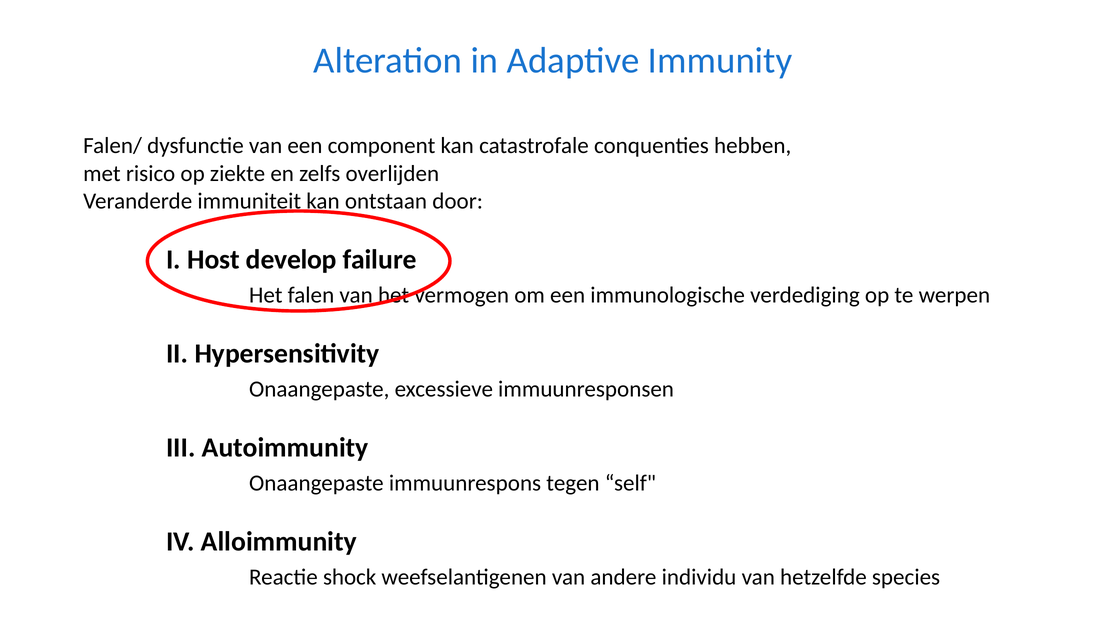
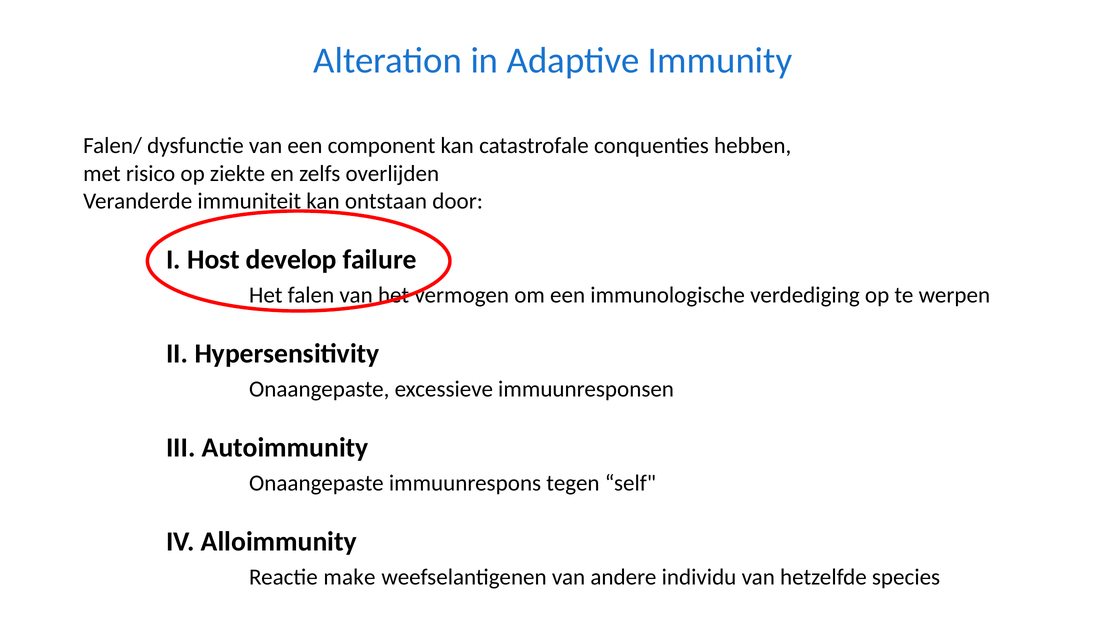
shock: shock -> make (349, 577)
